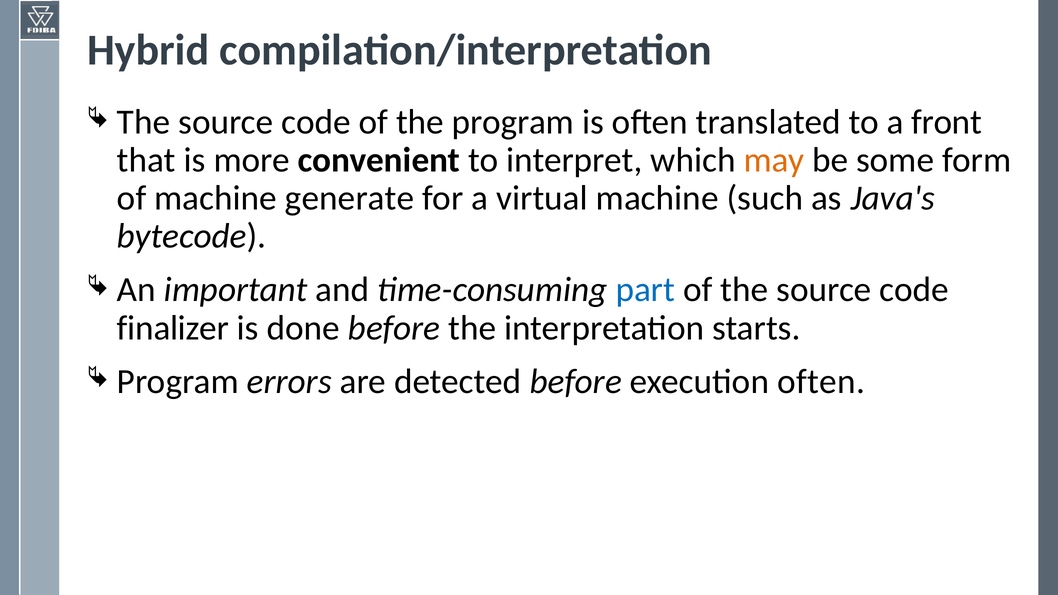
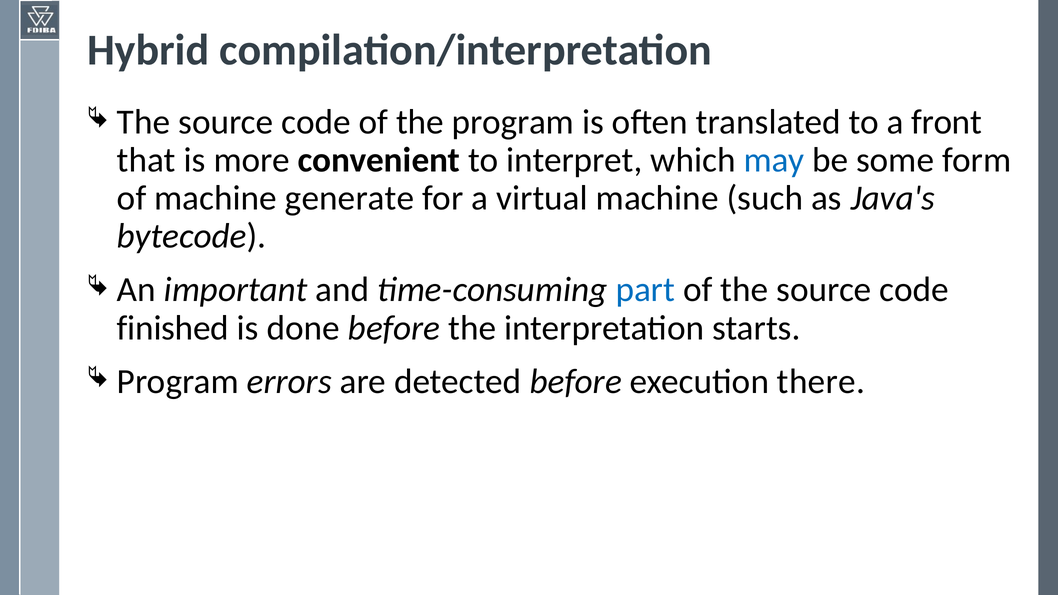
may colour: orange -> blue (774, 160)
finalizer: finalizer -> finished (173, 328)
execution often: often -> there (821, 382)
